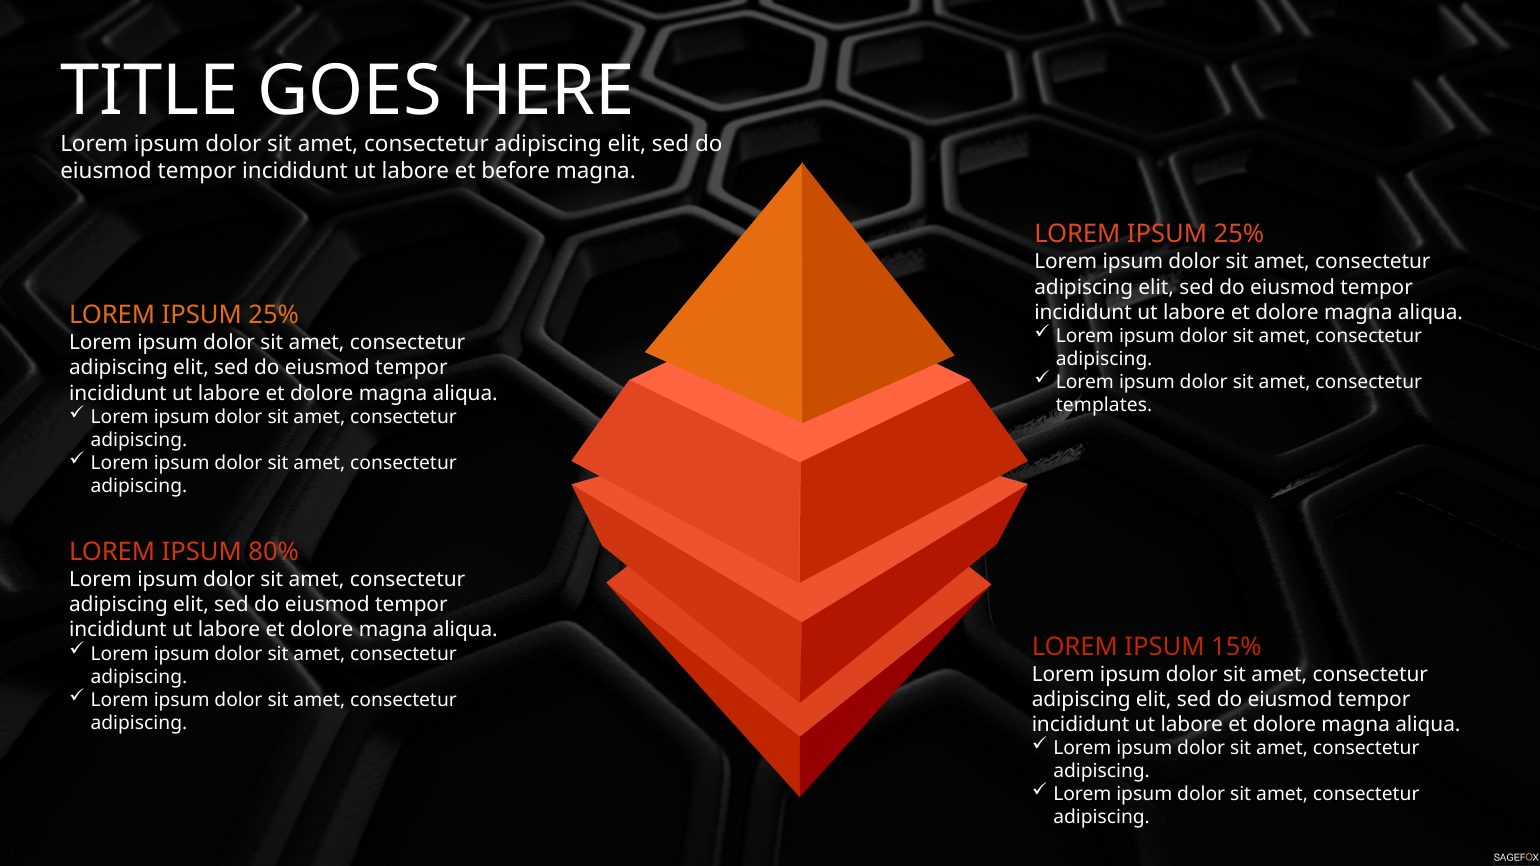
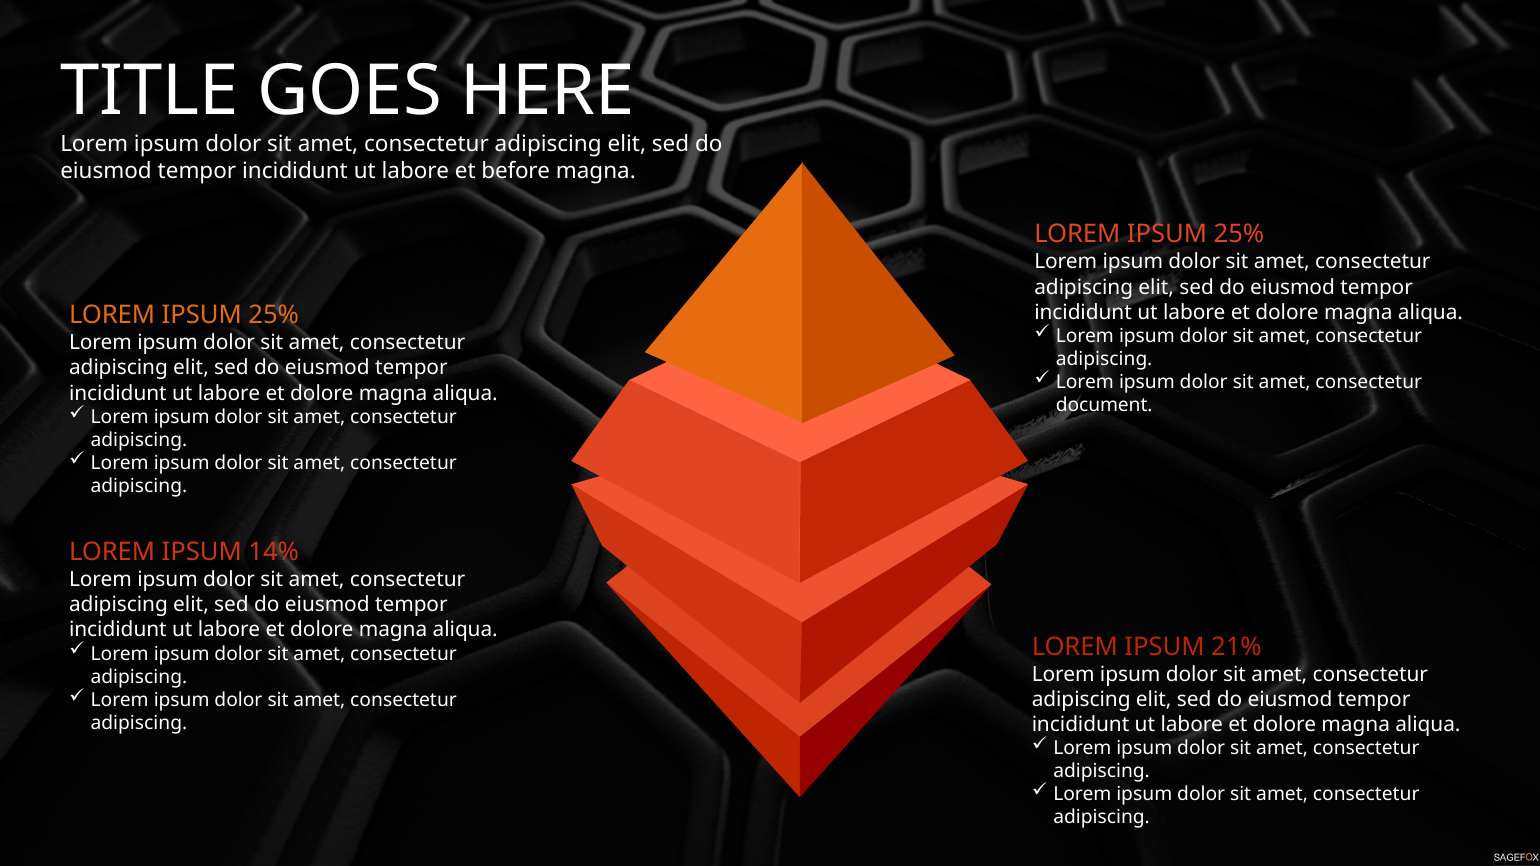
templates: templates -> document (1104, 406)
80%: 80% -> 14% (274, 552)
15%: 15% -> 21% (1236, 647)
